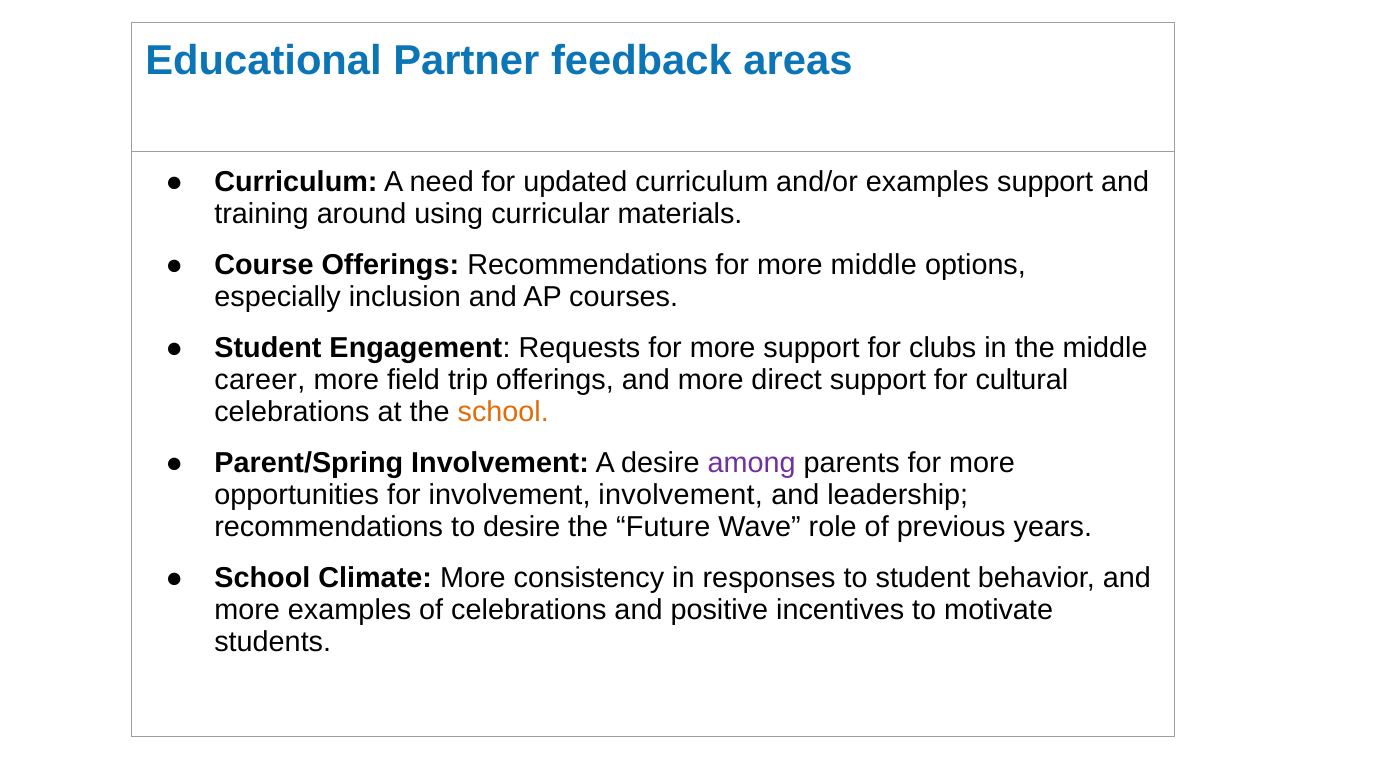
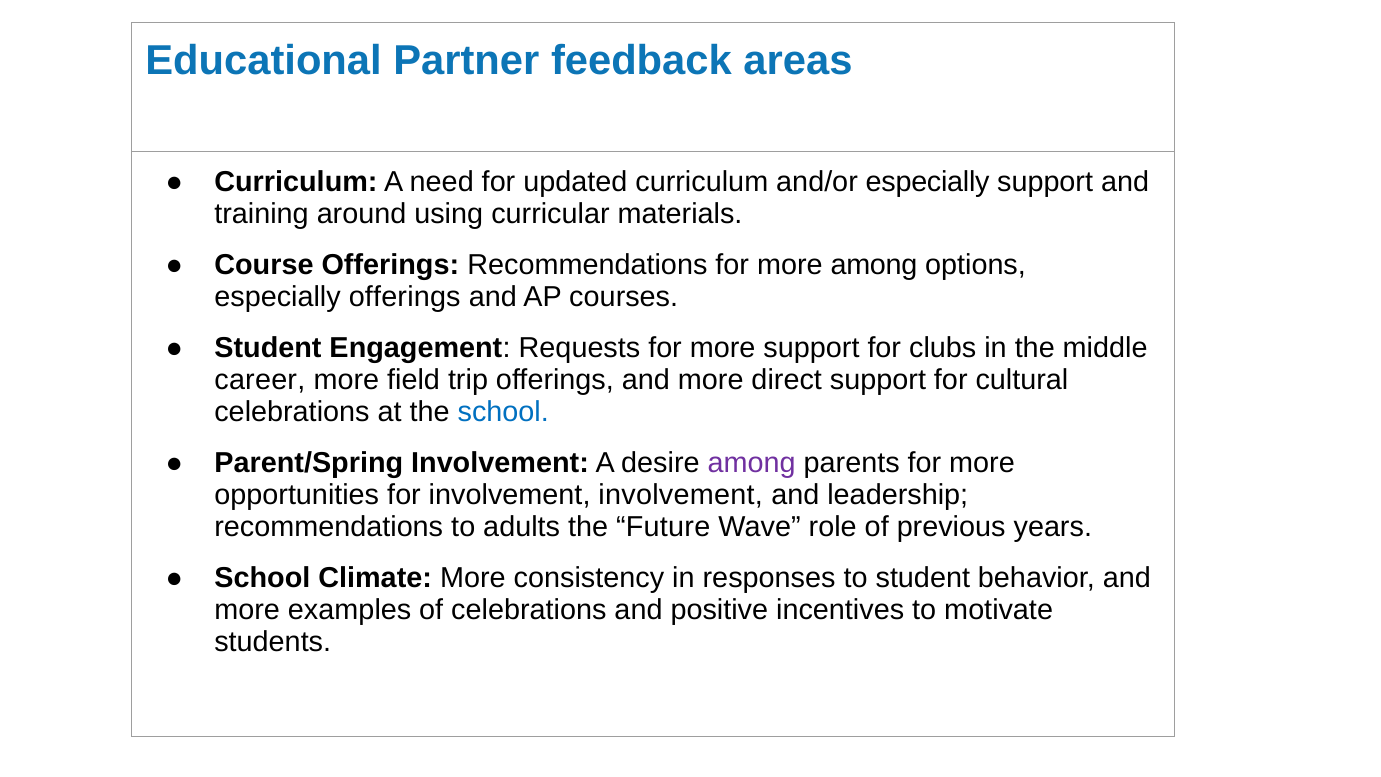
and/or examples: examples -> especially (928, 182)
more middle: middle -> among (874, 265)
especially inclusion: inclusion -> offerings (405, 297)
school colour: orange -> blue (503, 412)
to desire: desire -> adults (522, 527)
